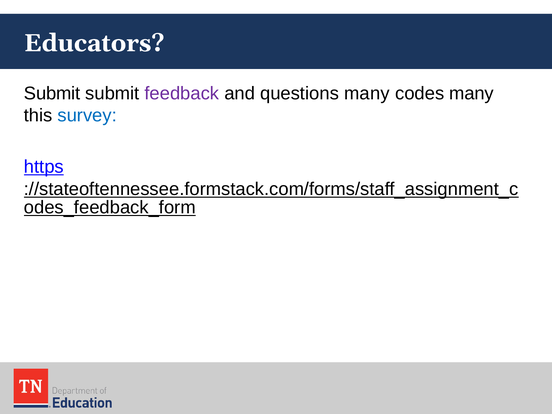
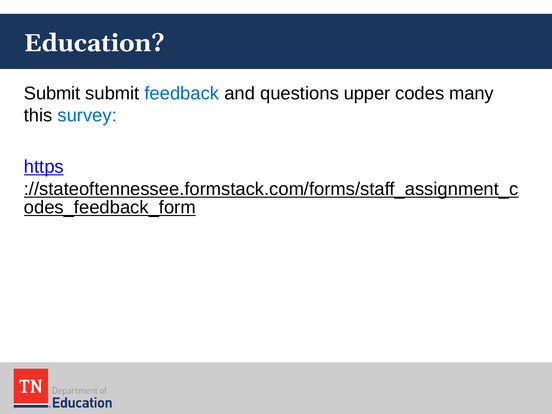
Educators: Educators -> Education (94, 43)
feedback colour: purple -> blue (182, 93)
questions many: many -> upper (367, 93)
